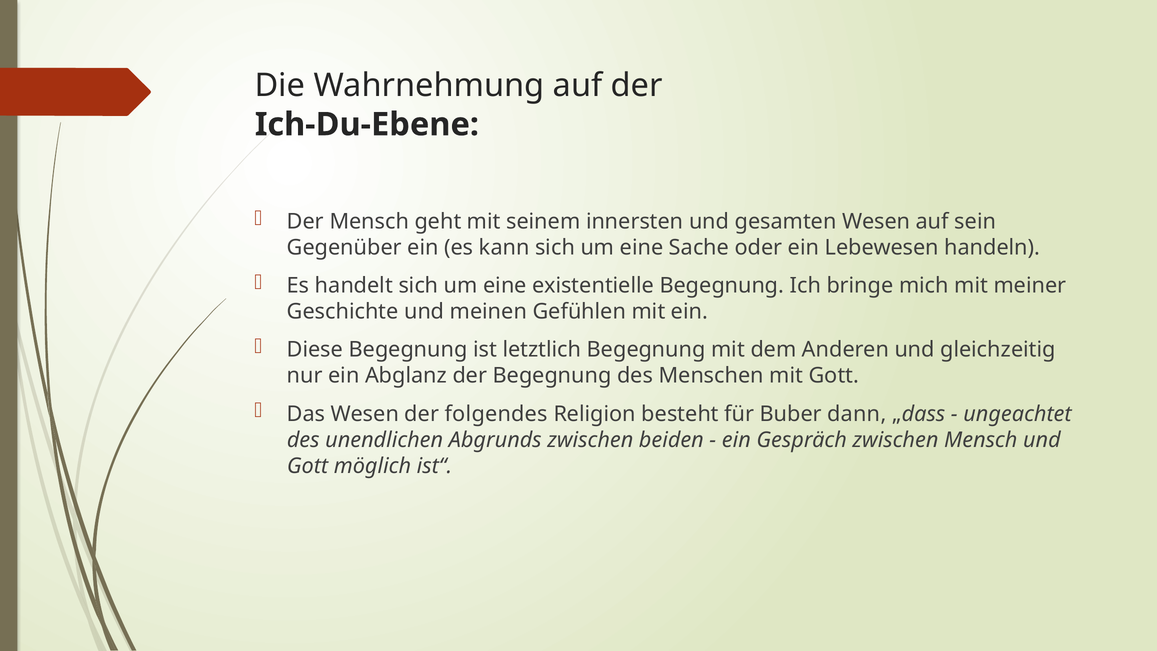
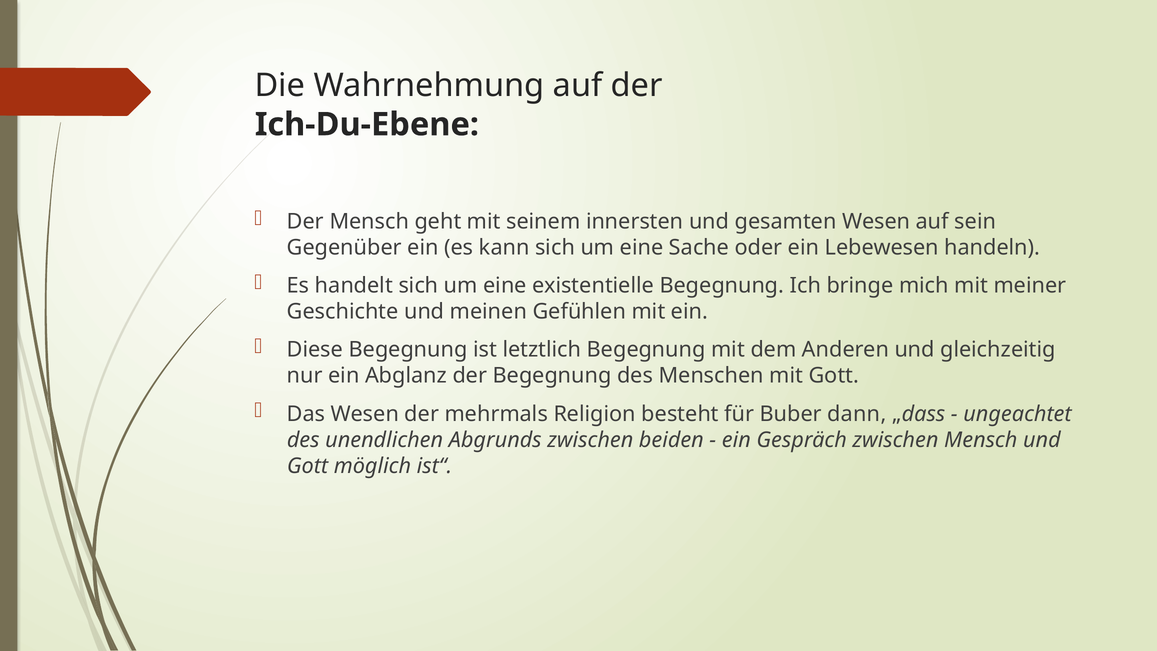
folgendes: folgendes -> mehrmals (496, 414)
